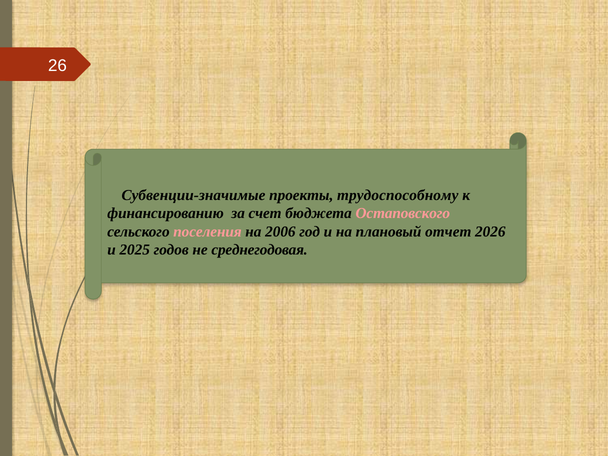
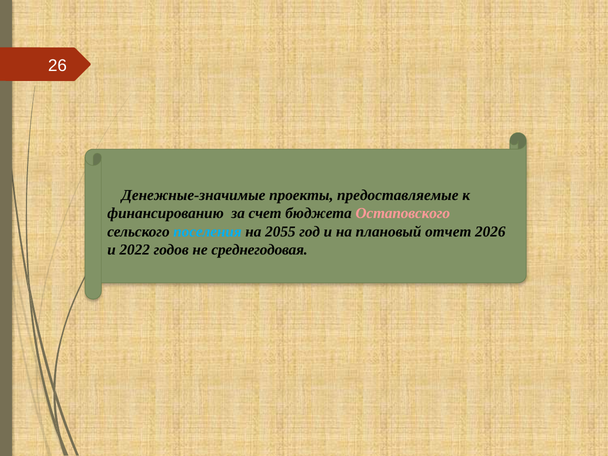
Субвенции-значимые: Субвенции-значимые -> Денежные-значимые (193, 195)
трудоспособному: трудоспособному -> предоставляемые (398, 195)
поселения colour: pink -> light blue (207, 232)
2006: 2006 -> 2055 (280, 232)
2025: 2025 -> 2022 (135, 250)
